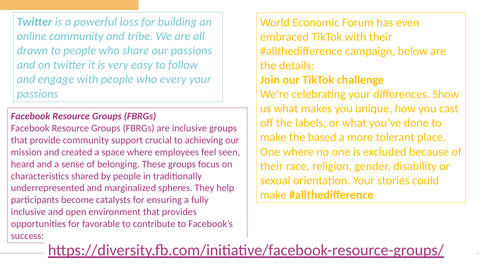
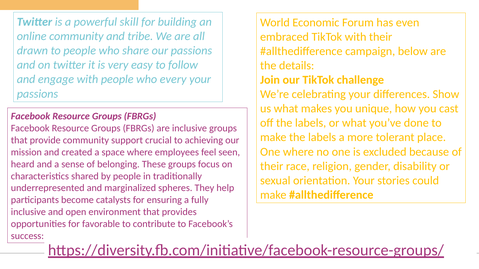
loss: loss -> skill (129, 22)
make the based: based -> labels (322, 138)
